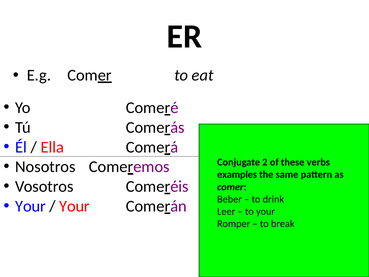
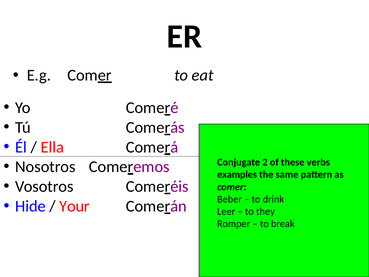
Your: Your -> Hide (30, 206)
to your: your -> they (265, 211)
